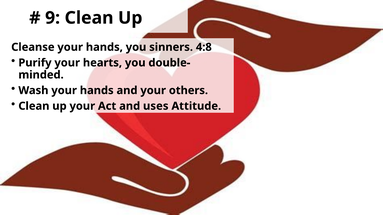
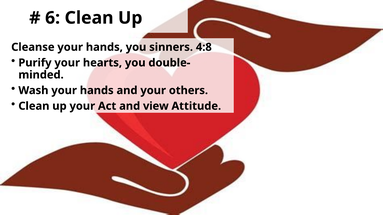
9: 9 -> 6 (53, 18)
uses: uses -> view (156, 106)
